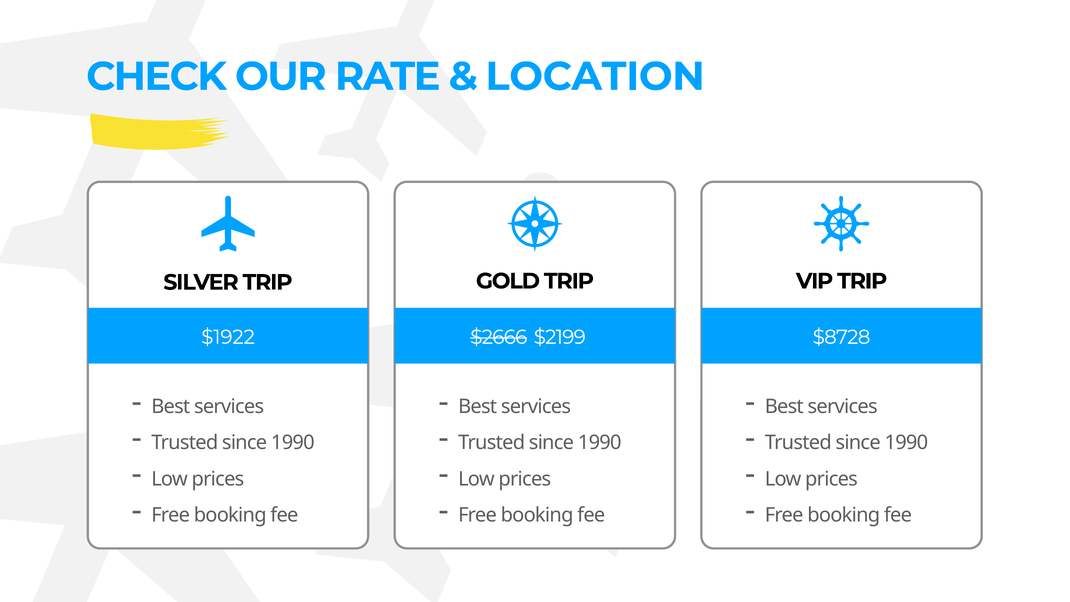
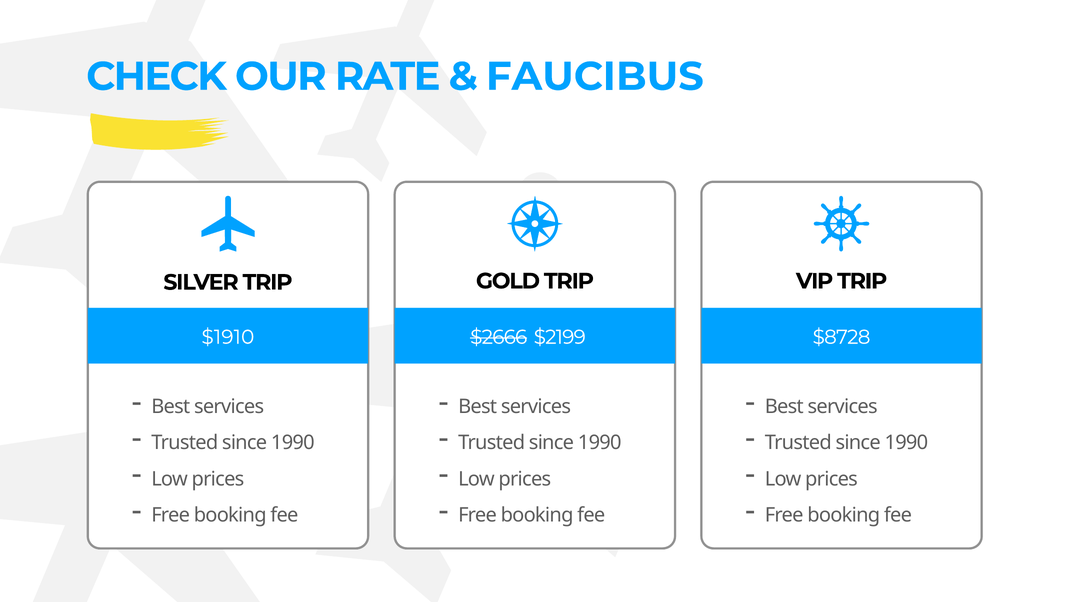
LOCATION: LOCATION -> FAUCIBUS (595, 77)
$1922: $1922 -> $1910 (228, 337)
